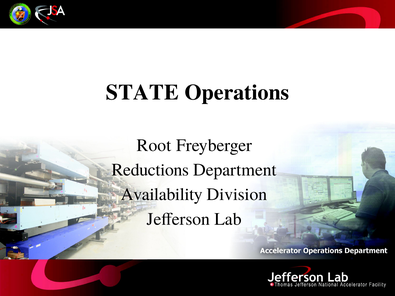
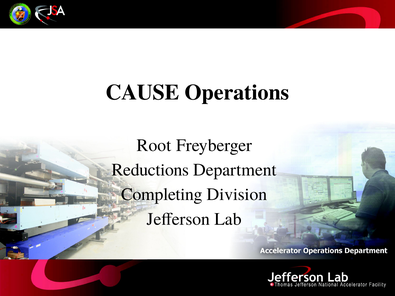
STATE: STATE -> CAUSE (142, 93)
Availability: Availability -> Completing (162, 195)
